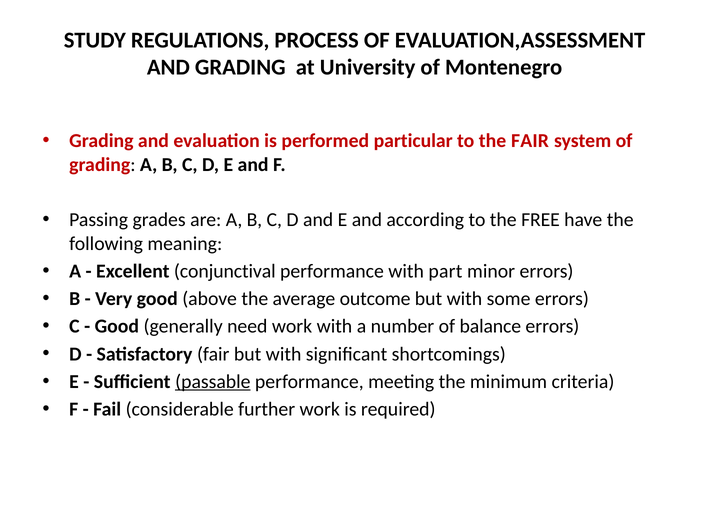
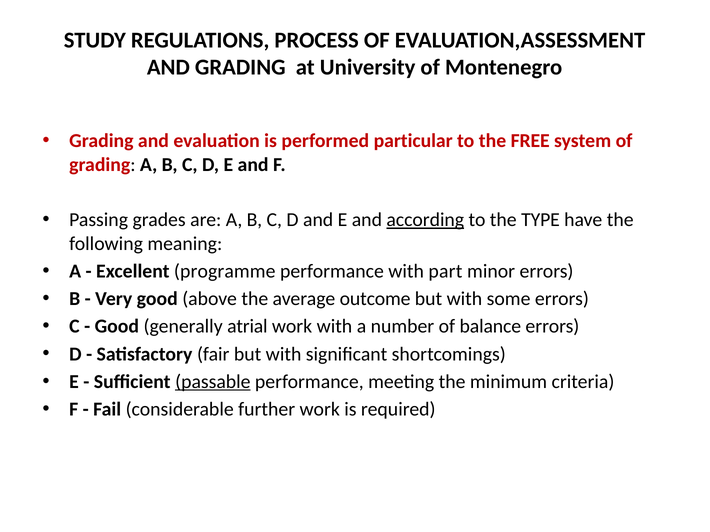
the FAIR: FAIR -> FREE (530, 141)
according underline: none -> present (425, 220)
FREE: FREE -> TYPE (541, 220)
conjunctival: conjunctival -> programme (225, 271)
need: need -> atrial (247, 327)
